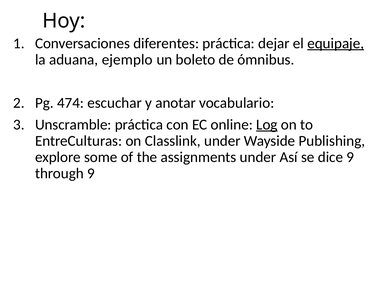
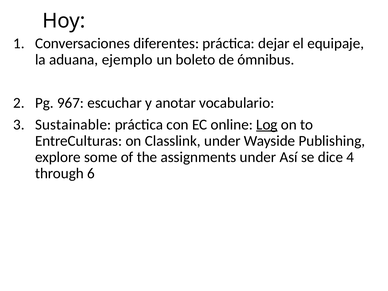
equipaje underline: present -> none (336, 43)
474: 474 -> 967 (71, 103)
Unscramble: Unscramble -> Sustainable (73, 125)
dice 9: 9 -> 4 (350, 157)
through 9: 9 -> 6 (91, 173)
